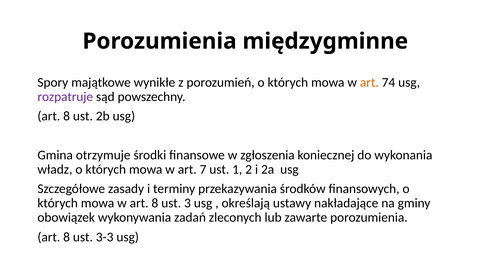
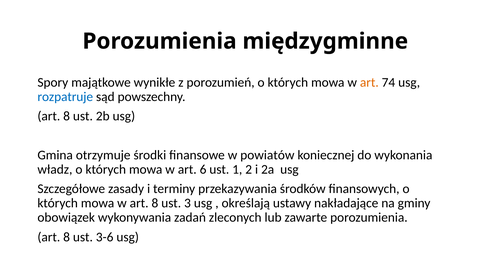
rozpatruje colour: purple -> blue (65, 97)
zgłoszenia: zgłoszenia -> powiatów (267, 155)
7: 7 -> 6 (203, 170)
3-3: 3-3 -> 3-6 (105, 237)
